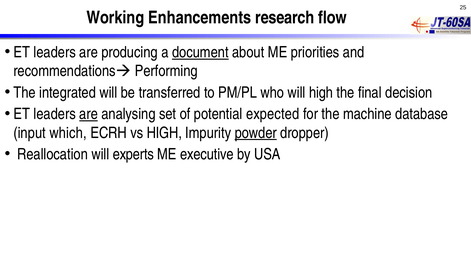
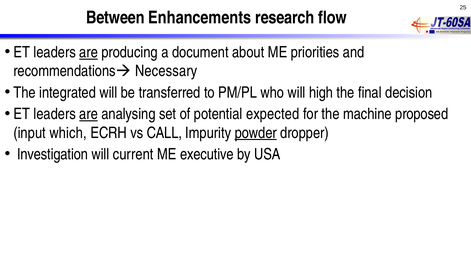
Working: Working -> Between (115, 18)
are underline: none -> present (89, 52)
document underline: present -> none (200, 52)
Performing: Performing -> Necessary (166, 71)
database: database -> proposed (422, 114)
vs HIGH: HIGH -> CALL (164, 133)
Reallocation: Reallocation -> Investigation (53, 154)
experts: experts -> current (133, 154)
